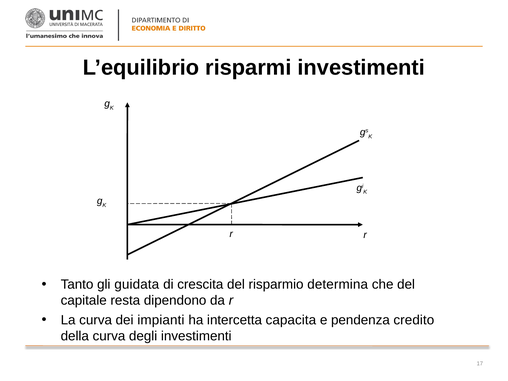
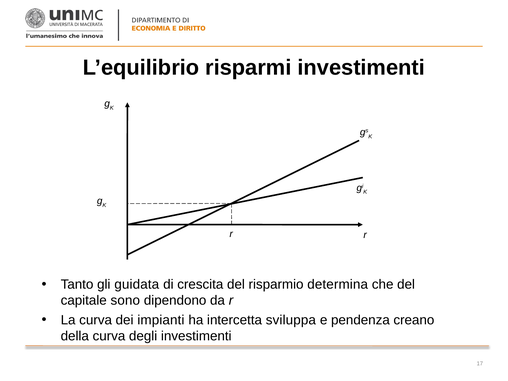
resta: resta -> sono (125, 301)
capacita: capacita -> sviluppa (291, 320)
credito: credito -> creano (414, 320)
